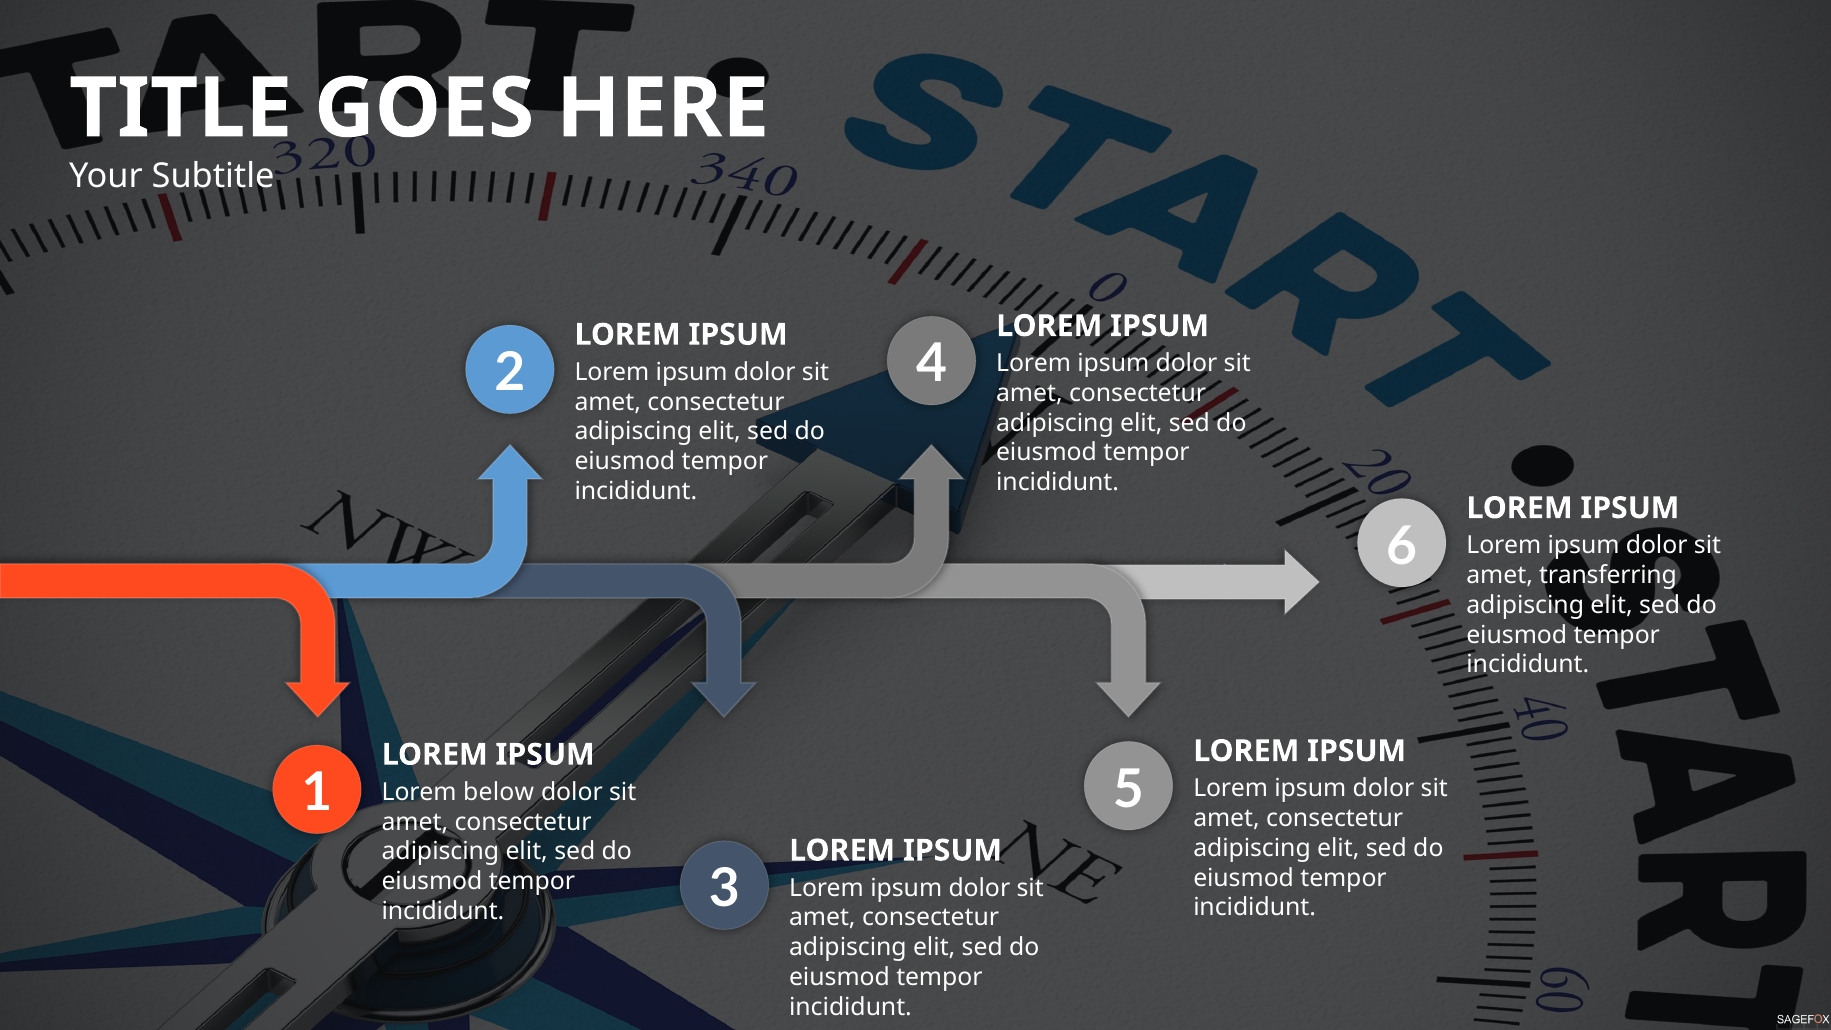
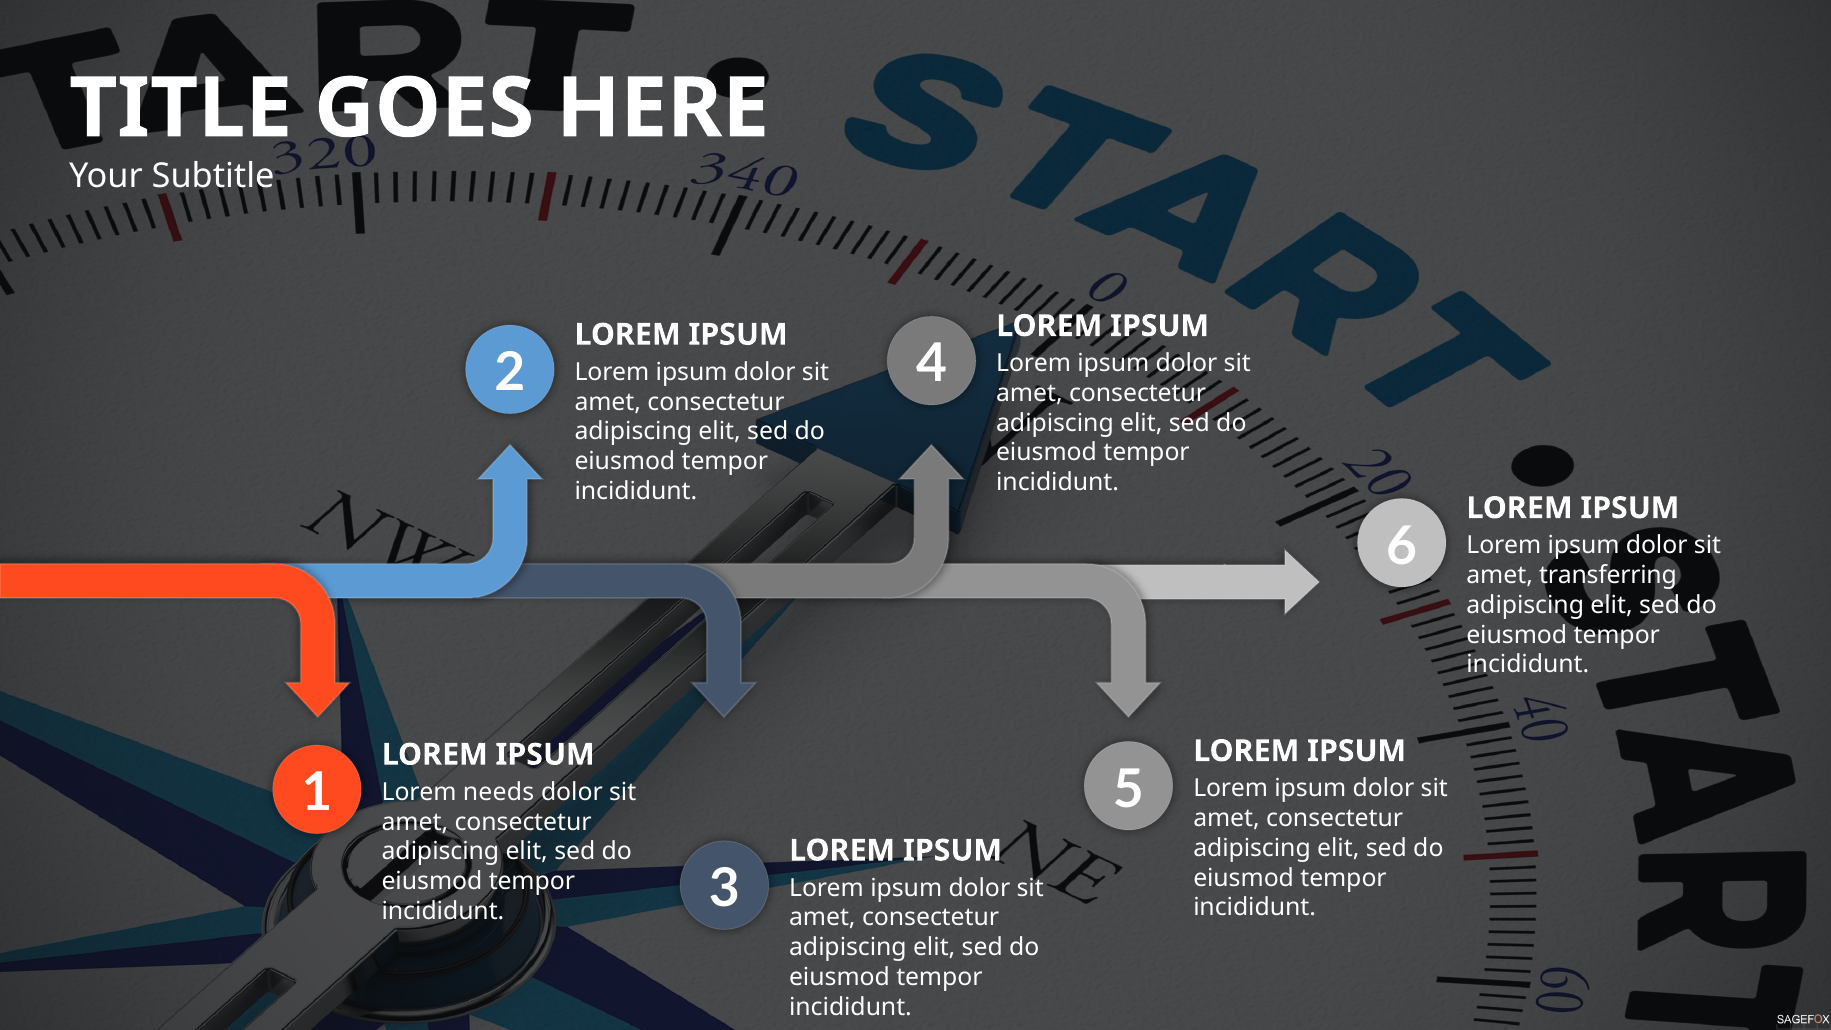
below: below -> needs (499, 792)
